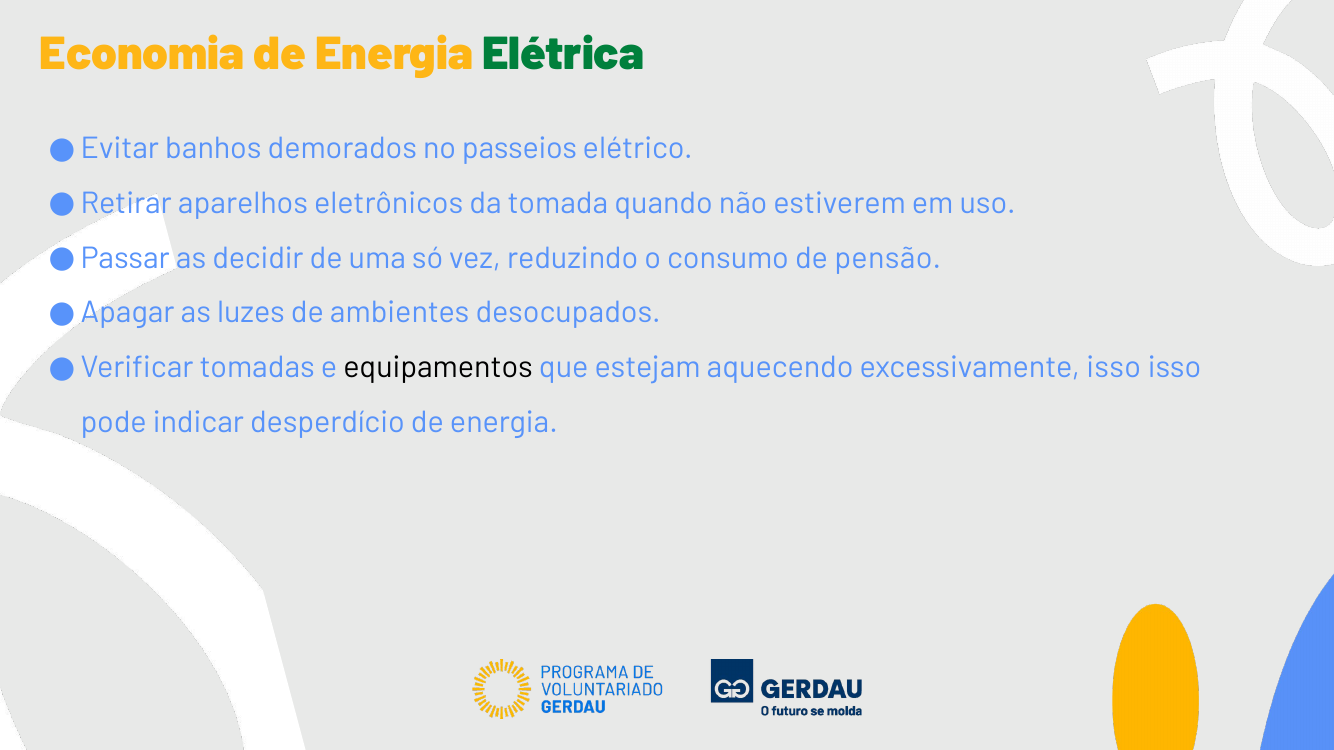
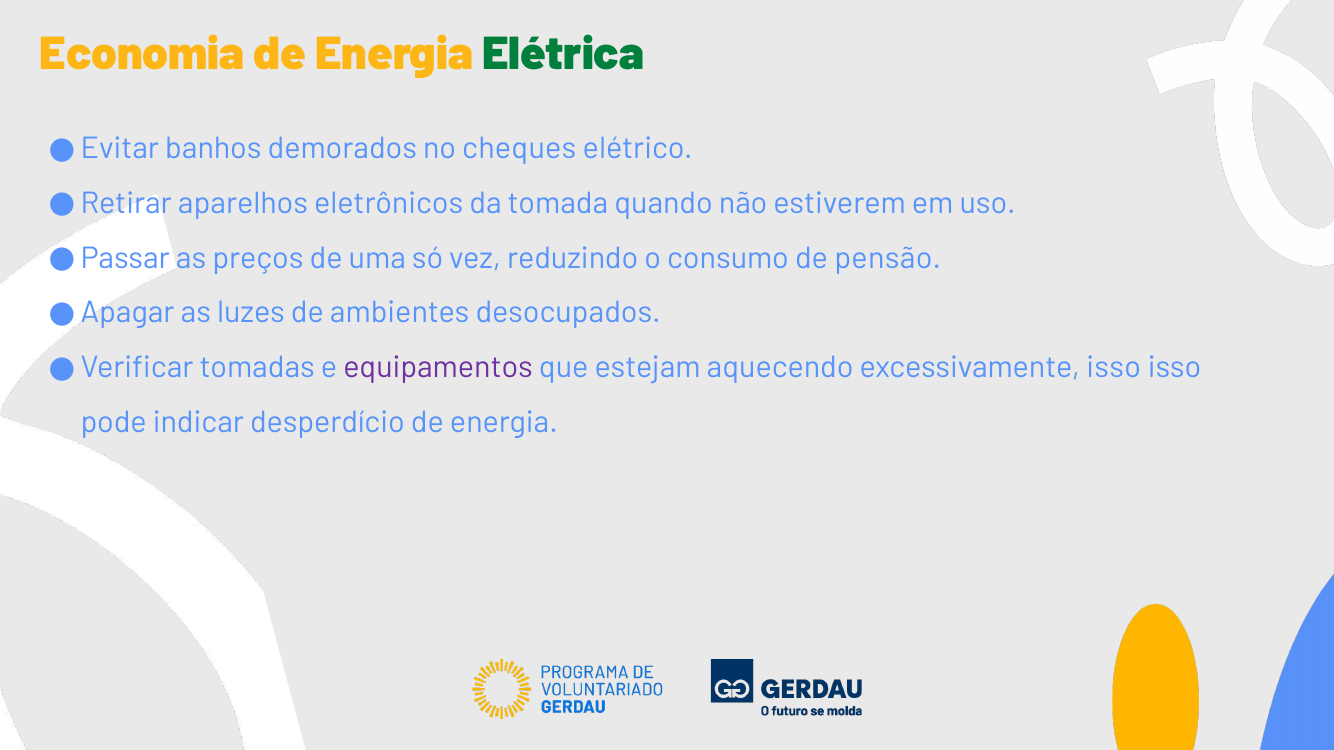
passeios: passeios -> cheques (519, 148)
decidir: decidir -> preços (258, 258)
equipamentos colour: black -> purple (438, 368)
